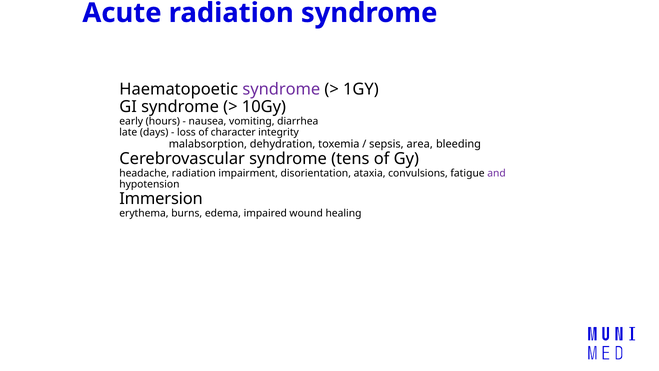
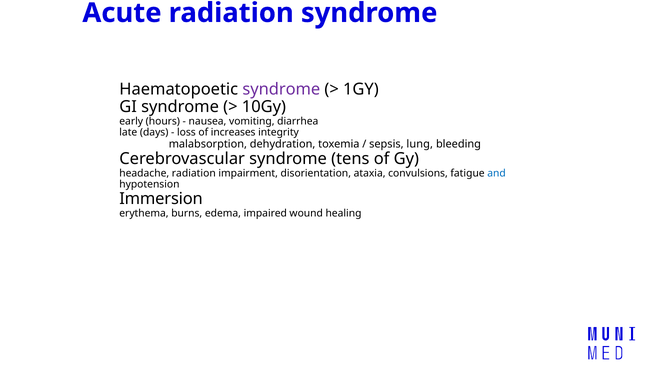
character: character -> increases (233, 132)
area: area -> lung (420, 144)
and colour: purple -> blue (497, 173)
